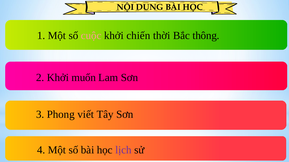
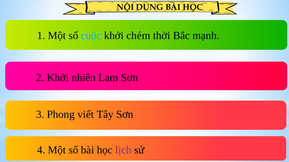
cuộc colour: pink -> light blue (91, 36)
chiến: chiến -> chém (138, 36)
thông: thông -> mạnh (206, 36)
muốn: muốn -> nhiên (84, 78)
